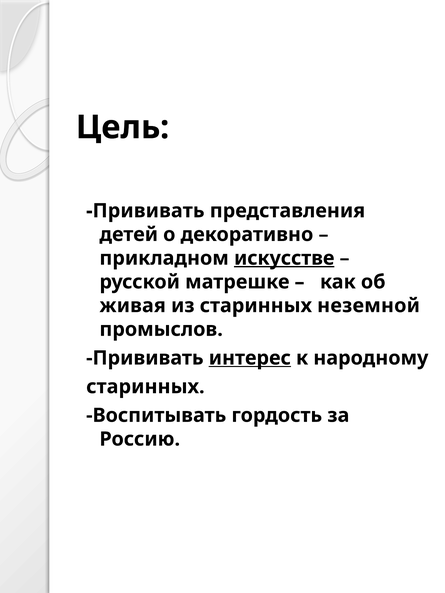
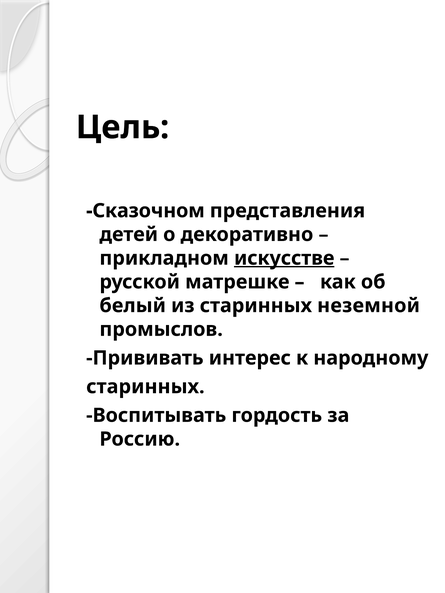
Прививать: Прививать -> Сказочном (145, 211)
живая: живая -> белый (133, 306)
интерес underline: present -> none (250, 358)
